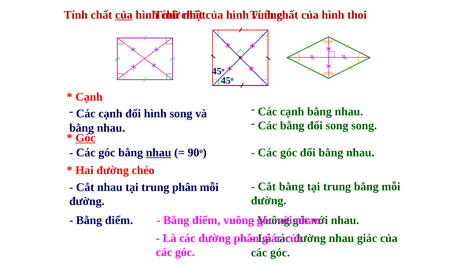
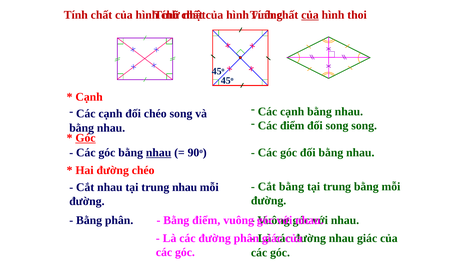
của underline: present -> none (124, 15)
của underline: none -> present (310, 15)
đối hình: hình -> chéo (155, 113)
Các bằng: bằng -> điểm (292, 125)
trung phân: phân -> nhau (185, 187)
điểm: điểm -> phân (119, 220)
